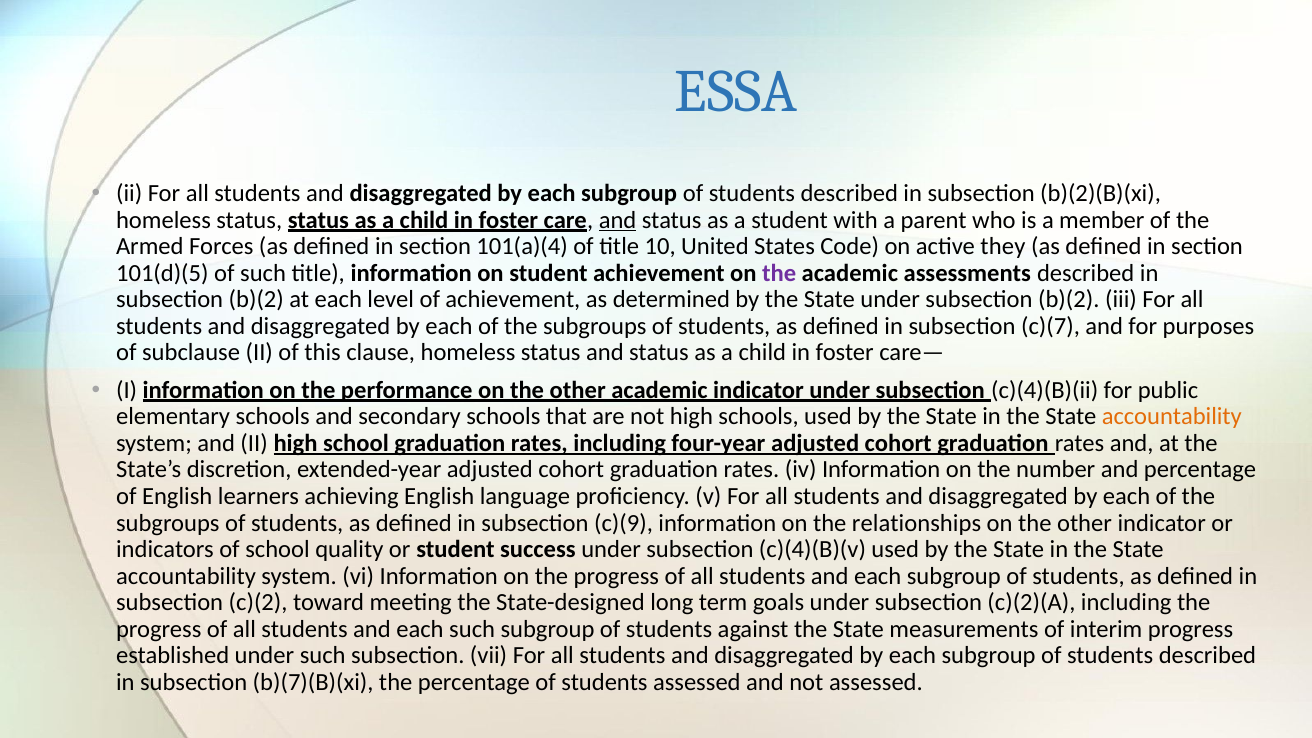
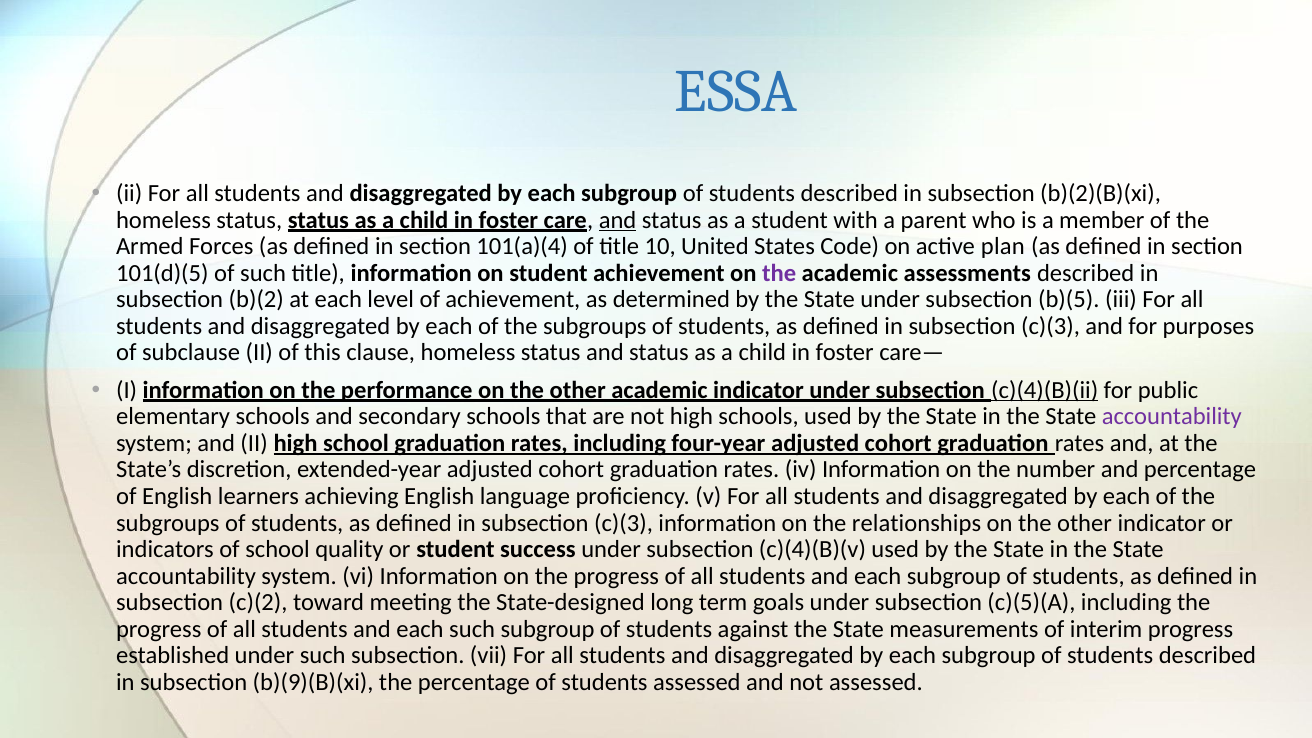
they: they -> plan (1003, 246)
under subsection b)(2: b)(2 -> b)(5 (1069, 300)
c)(7: c)(7 -> c)(3 (1051, 326)
c)(4)(B)(ii underline: none -> present (1045, 390)
accountability colour: orange -> purple (1172, 417)
c)(9: c)(9 -> c)(3 (624, 523)
c)(2)(A: c)(2)(A -> c)(5)(A (1031, 603)
b)(7)(B)(xi: b)(7)(B)(xi -> b)(9)(B)(xi (313, 682)
